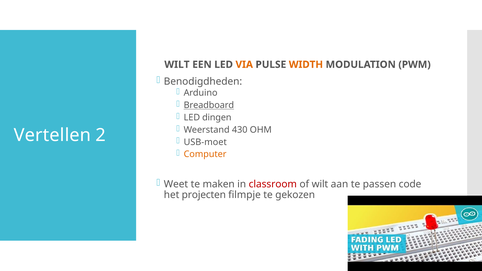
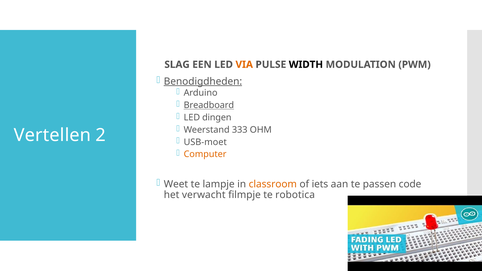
WILT: WILT -> SLAG (177, 65)
WIDTH colour: orange -> black (306, 65)
Benodigdheden underline: none -> present (203, 81)
430: 430 -> 333 (240, 130)
maken: maken -> lampje (219, 184)
classroom colour: red -> orange (273, 184)
of wilt: wilt -> iets (320, 184)
projecten: projecten -> verwacht (204, 195)
gekozen: gekozen -> robotica (295, 195)
